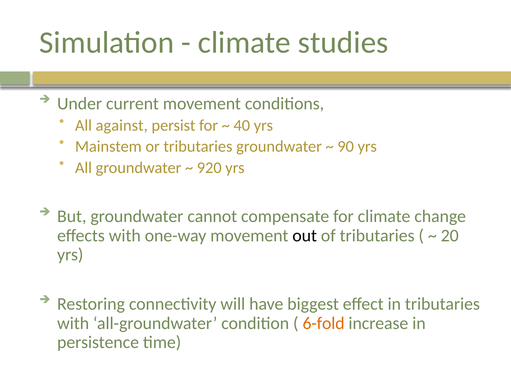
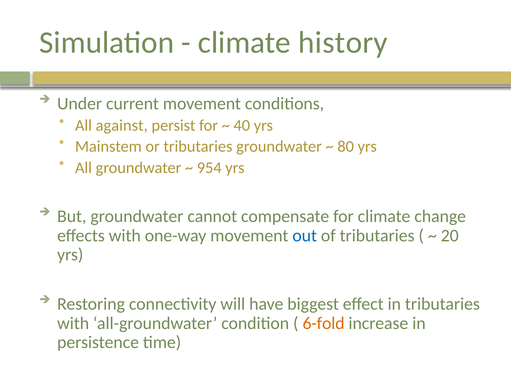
studies: studies -> history (343, 43)
90: 90 -> 80 (346, 147)
920: 920 -> 954 (209, 168)
out colour: black -> blue (305, 236)
